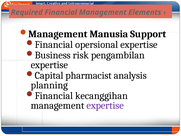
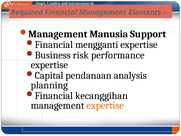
opersional: opersional -> mengganti (97, 45)
pengambilan: pengambilan -> performance (118, 55)
pharmacist: pharmacist -> pendanaan (89, 75)
expertise colour: purple -> orange (105, 105)
